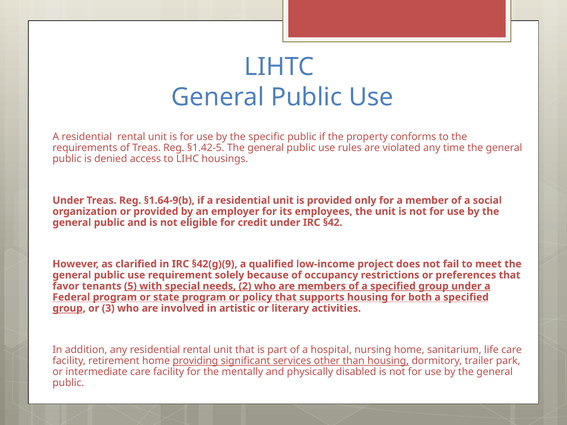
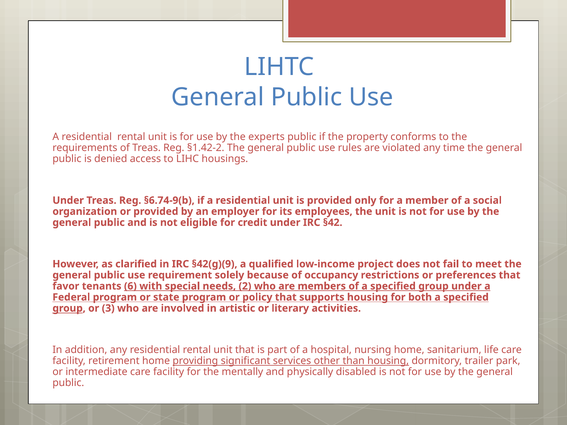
specific: specific -> experts (266, 137)
§1.42-5: §1.42-5 -> §1.42-2 (206, 148)
§1.64-9(b: §1.64-9(b -> §6.74-9(b (169, 201)
5: 5 -> 6 (130, 286)
